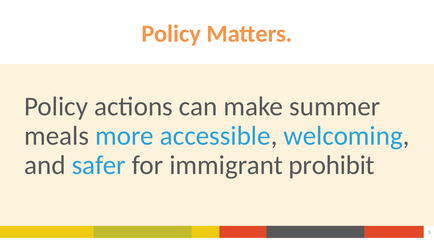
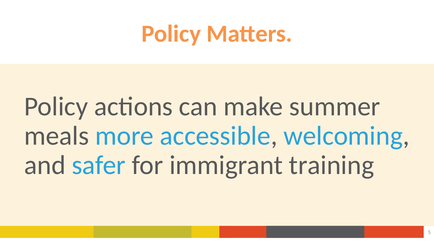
prohibit: prohibit -> training (332, 165)
